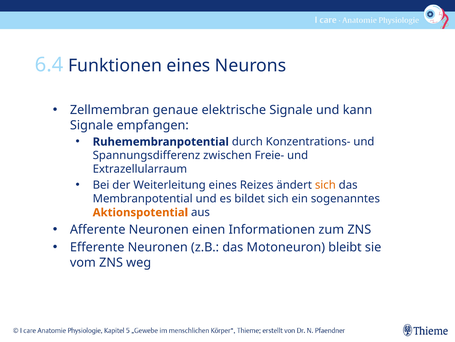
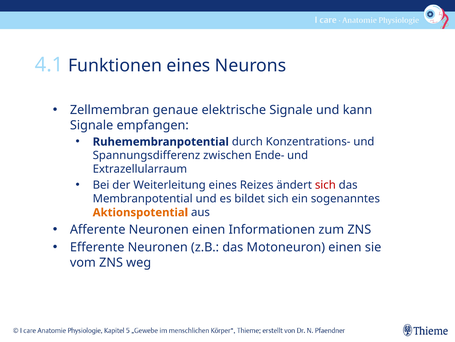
6.4: 6.4 -> 4.1 (49, 65)
Freie-: Freie- -> Ende- (269, 155)
sich colour: orange -> red (325, 185)
Motoneuron bleibt: bleibt -> einen (345, 247)
